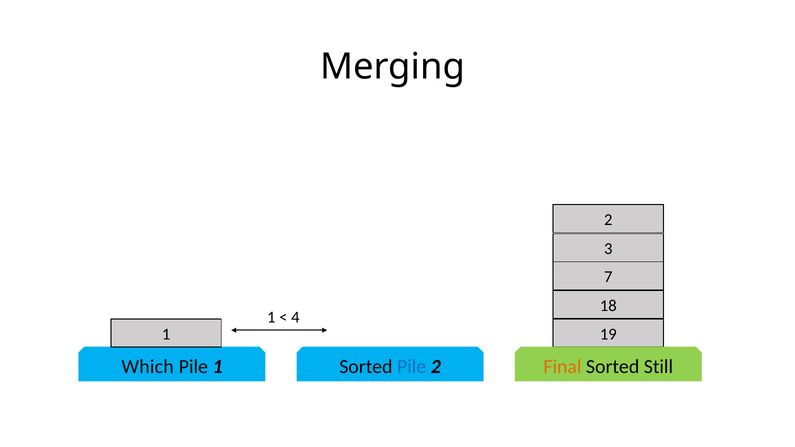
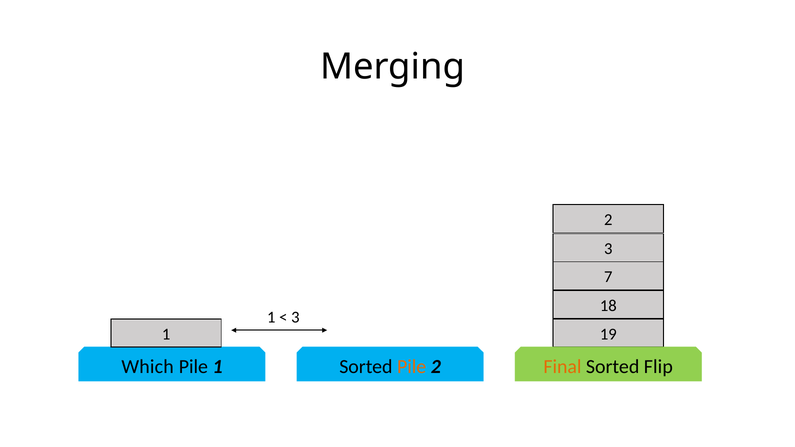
4: 4 -> 3 (295, 317)
Pile colour: blue -> orange (412, 367)
Still: Still -> Flip (658, 367)
